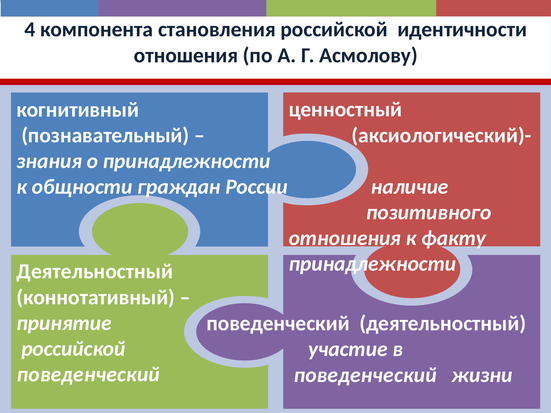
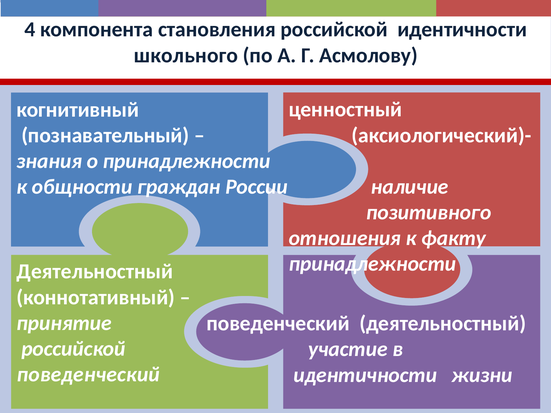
отношения: отношения -> школьного (186, 55)
поведенческий: поведенческий -> идентичности (365, 375)
